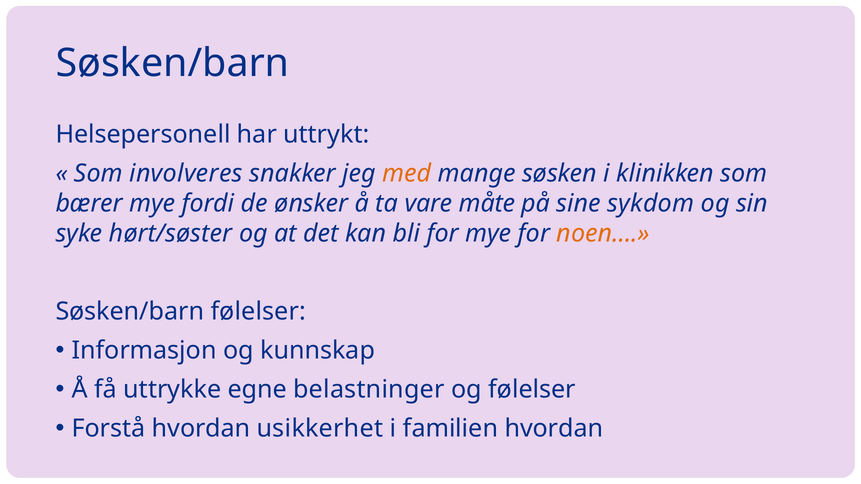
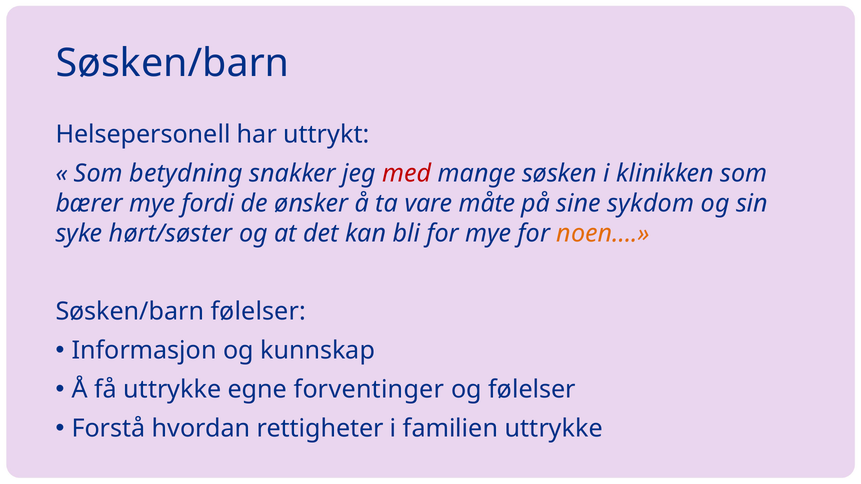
involveres: involveres -> betydning (186, 174)
med colour: orange -> red (407, 174)
belastninger: belastninger -> forventinger (369, 390)
usikkerhet: usikkerhet -> rettigheter (320, 429)
familien hvordan: hvordan -> uttrykke (554, 429)
